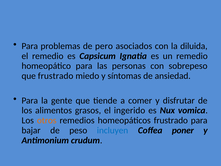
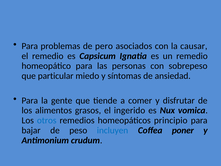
diluida: diluida -> causar (194, 46)
que frustrado: frustrado -> particular (56, 76)
otros colour: orange -> blue (47, 120)
homeopáticos frustrado: frustrado -> principio (171, 120)
